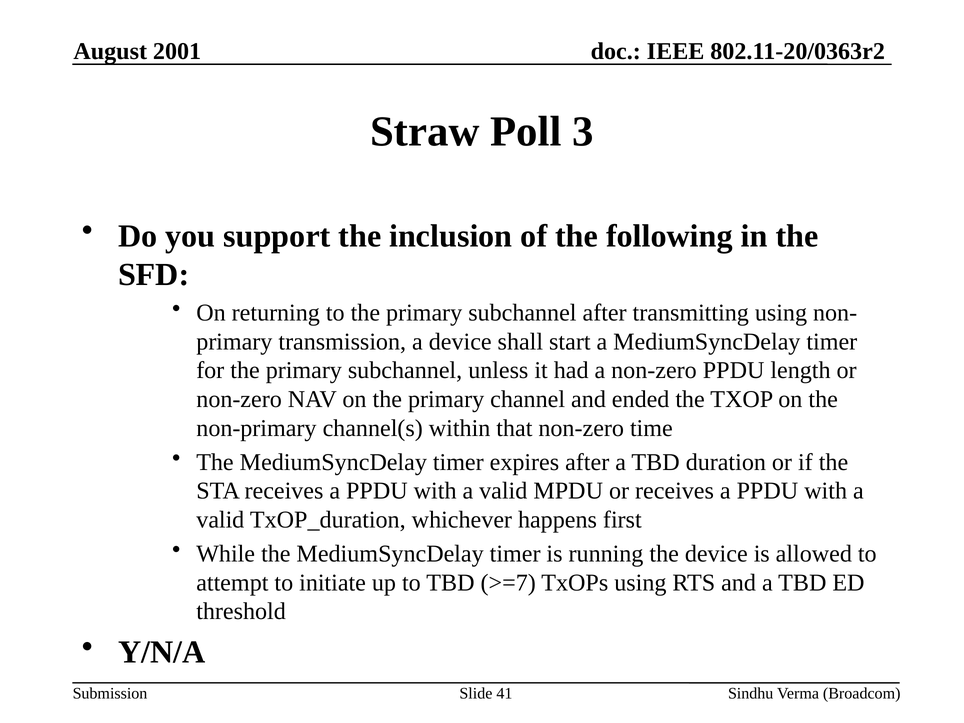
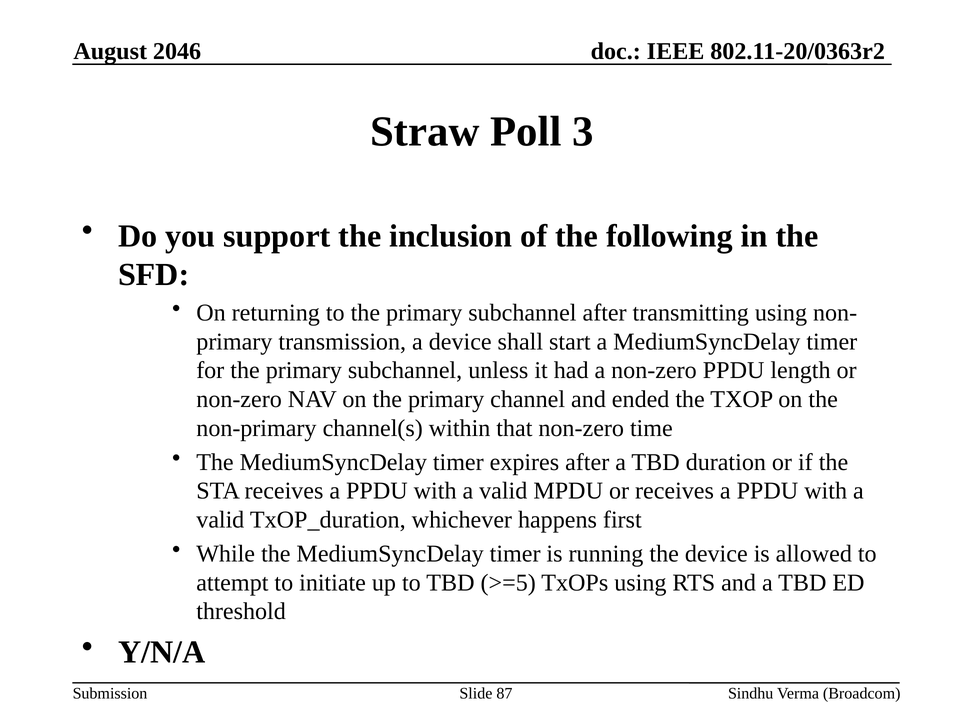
2001: 2001 -> 2046 (177, 51)
>=7: >=7 -> >=5 (508, 583)
41: 41 -> 87 (504, 693)
